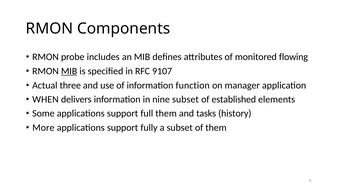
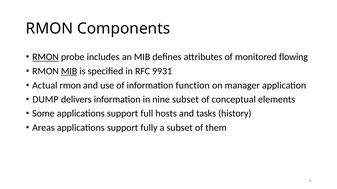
RMON underline: none -> present (45, 57)
9107: 9107 -> 9931 (162, 71)
Actual three: three -> rmon (70, 86)
WHEN: WHEN -> DUMP (45, 100)
established: established -> conceptual (234, 100)
full them: them -> hosts (166, 114)
More: More -> Areas (43, 128)
